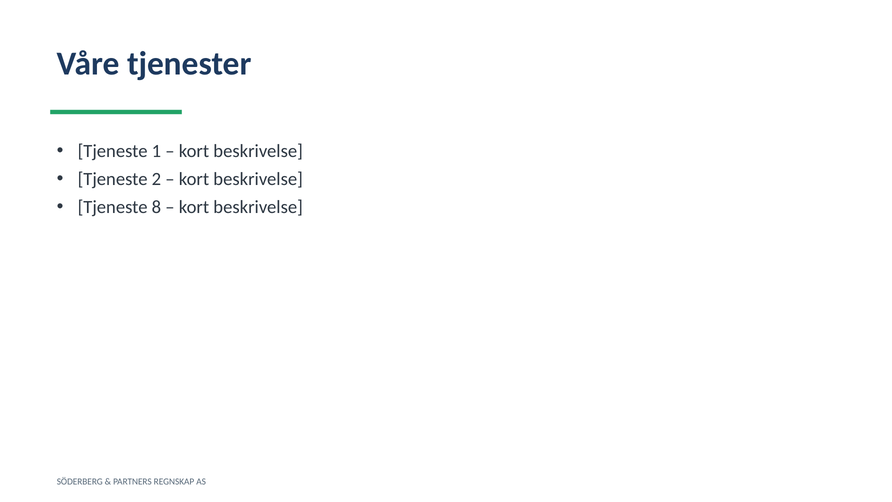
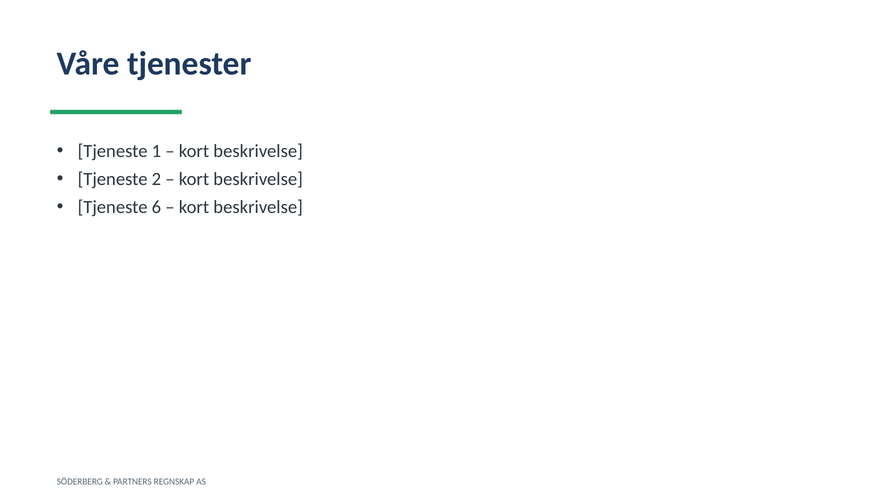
8: 8 -> 6 (156, 207)
